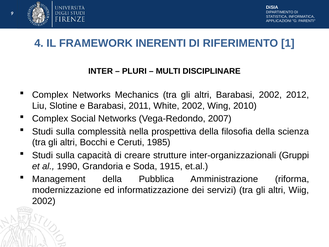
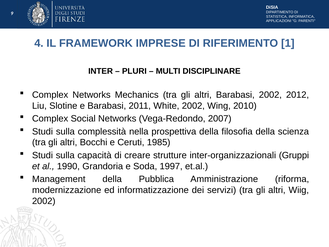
INERENTI: INERENTI -> IMPRESE (161, 43)
1915: 1915 -> 1997 (171, 166)
